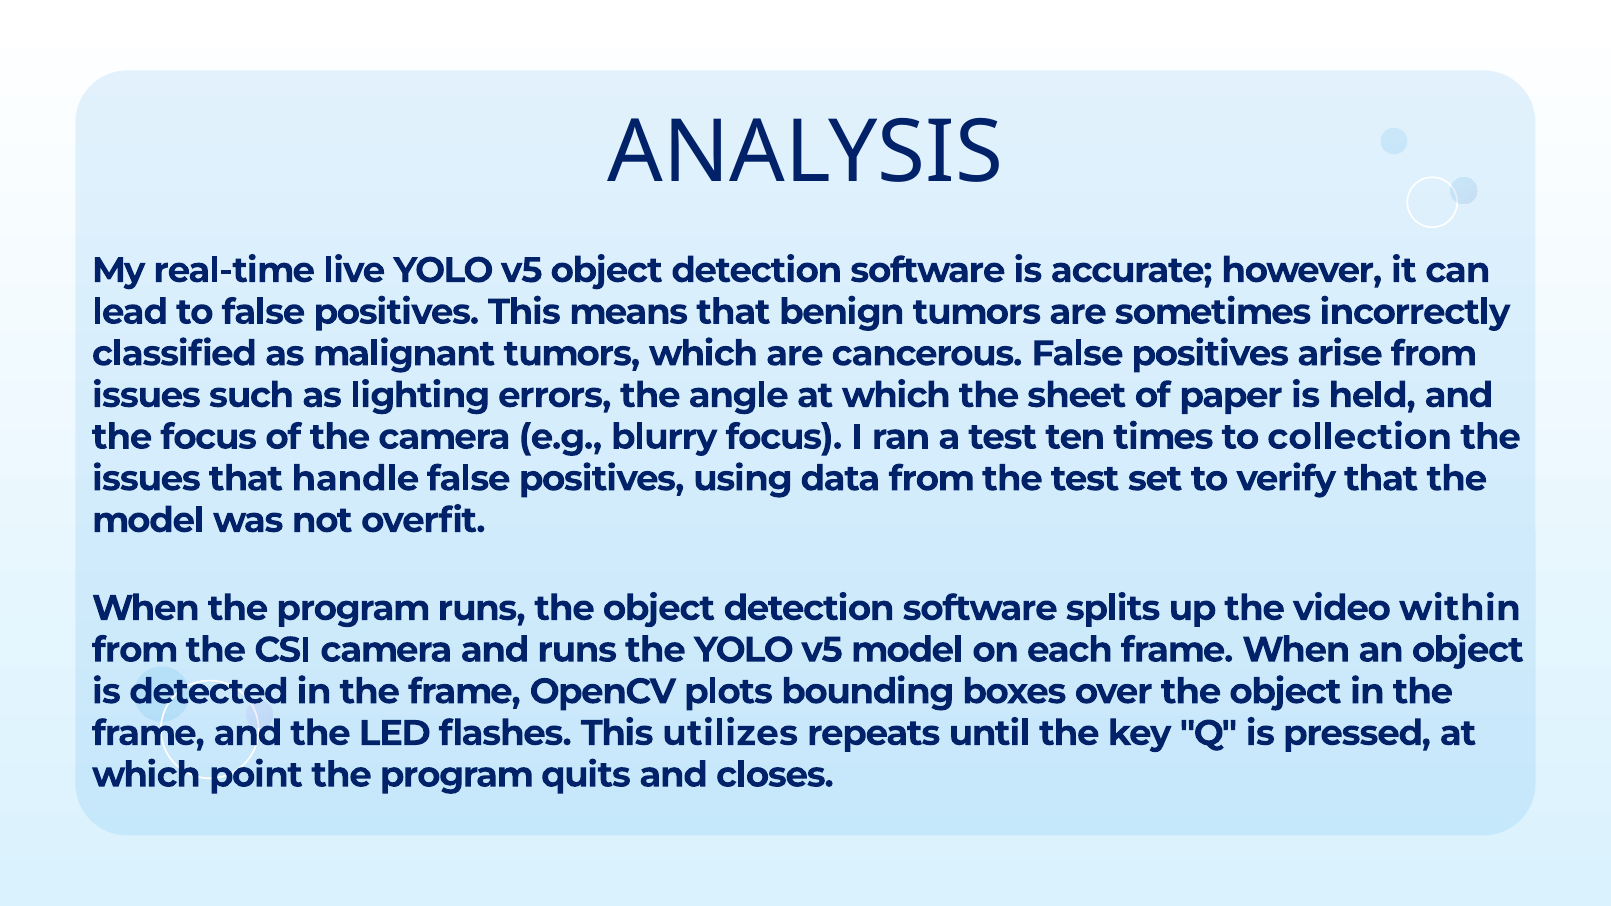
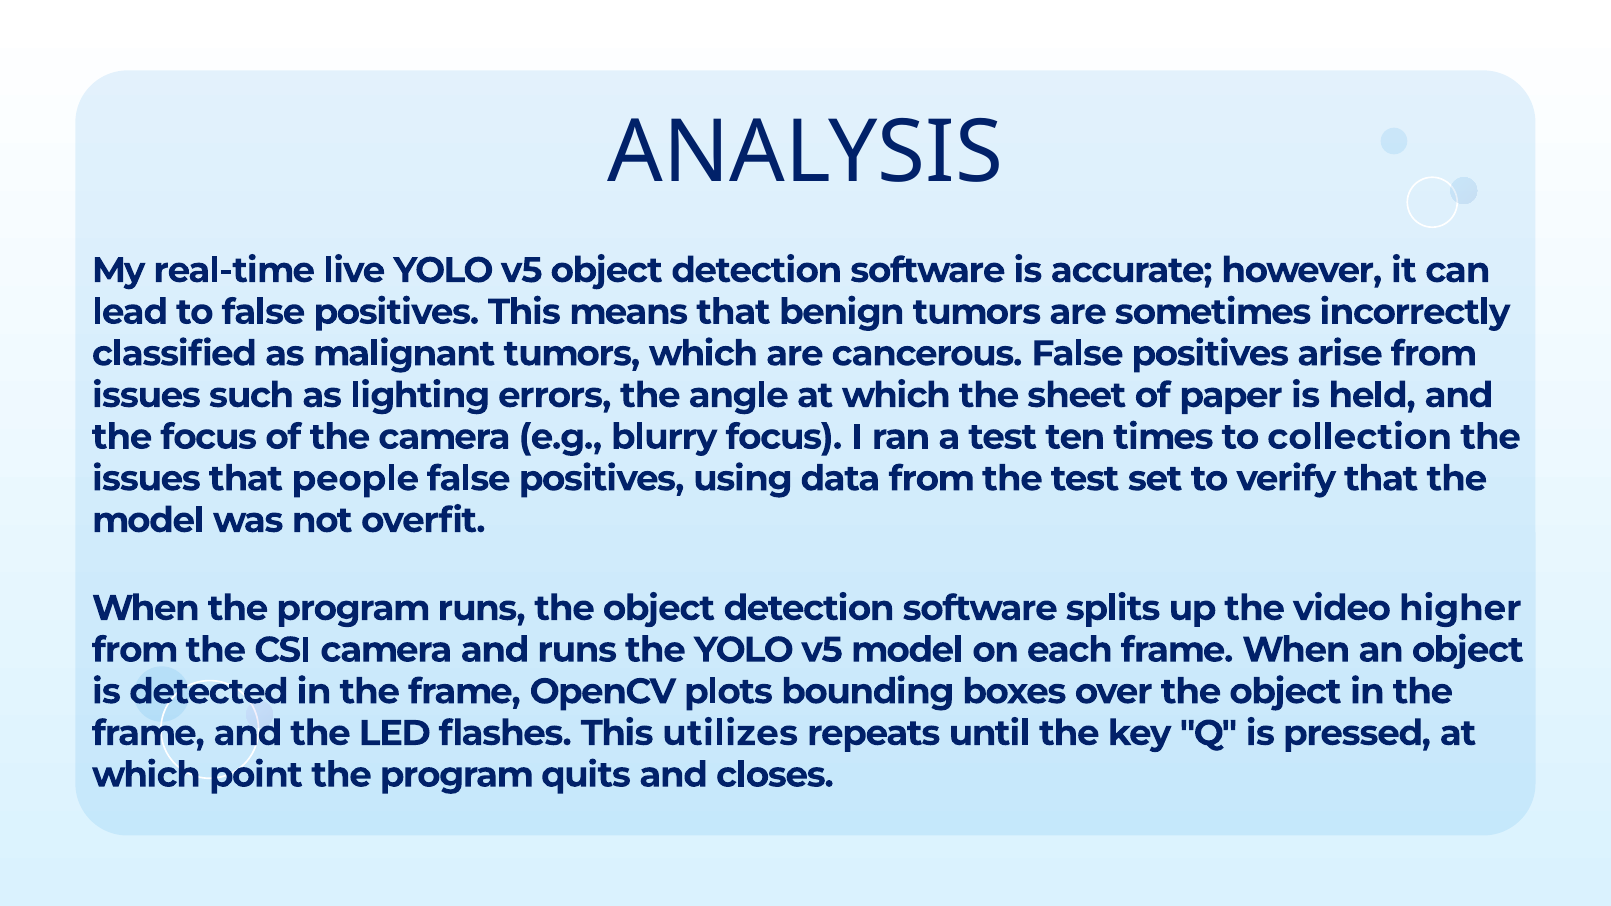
handle: handle -> people (355, 479)
within: within -> higher (1460, 608)
